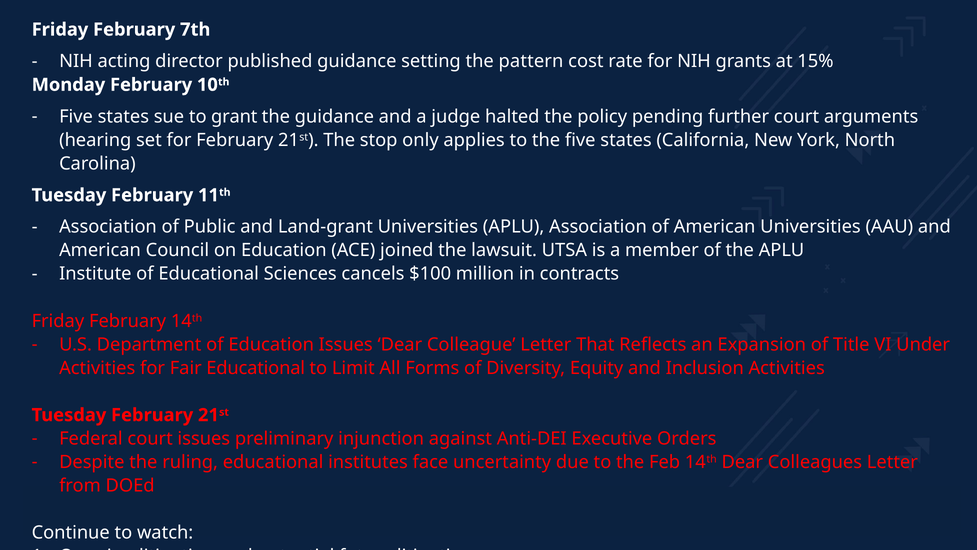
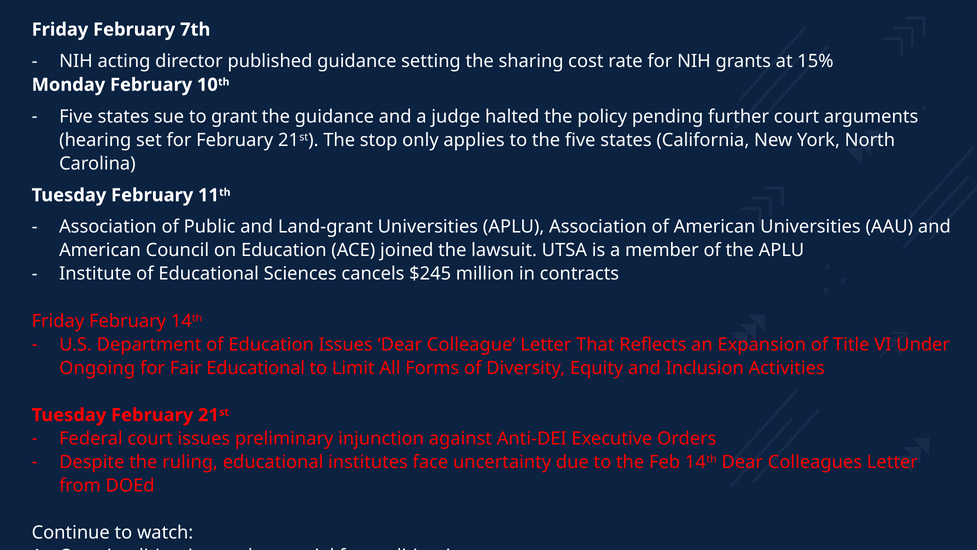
the pattern: pattern -> sharing (531, 61)
$100: $100 -> $245 (430, 274)
Activities: Activities -> Ongoing (97, 368)
